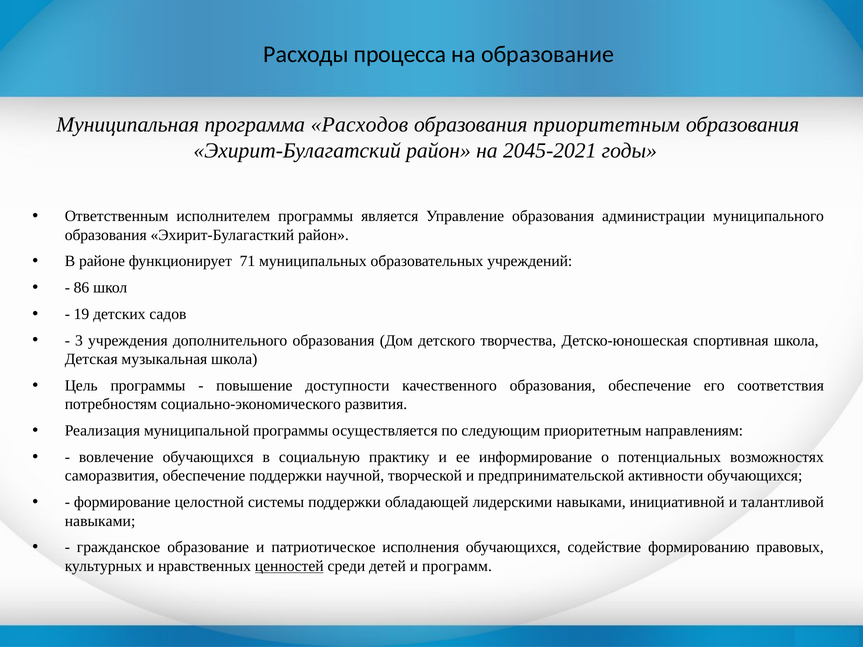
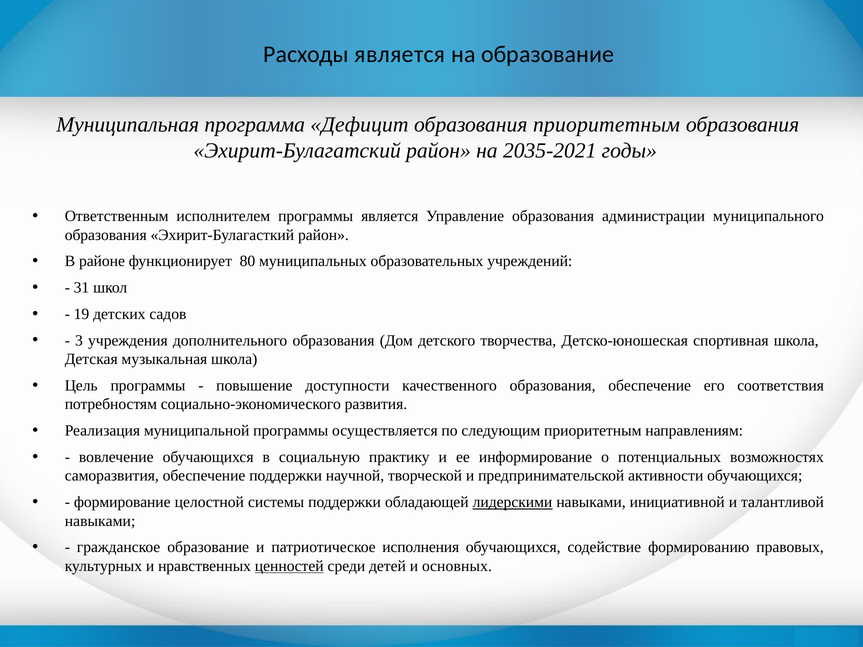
Расходы процесса: процесса -> является (400, 54)
Расходов: Расходов -> Дефицит (359, 125)
2045-2021: 2045-2021 -> 2035-2021 (550, 151)
71: 71 -> 80 (247, 261)
86: 86 -> 31 (81, 288)
лидерскими underline: none -> present (513, 502)
программ: программ -> основных (457, 566)
